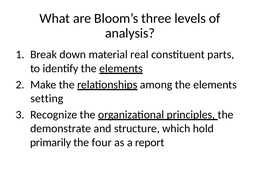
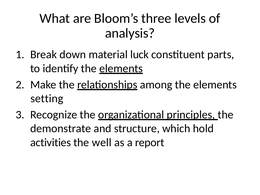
real: real -> luck (140, 55)
primarily: primarily -> activities (51, 142)
four: four -> well (102, 142)
